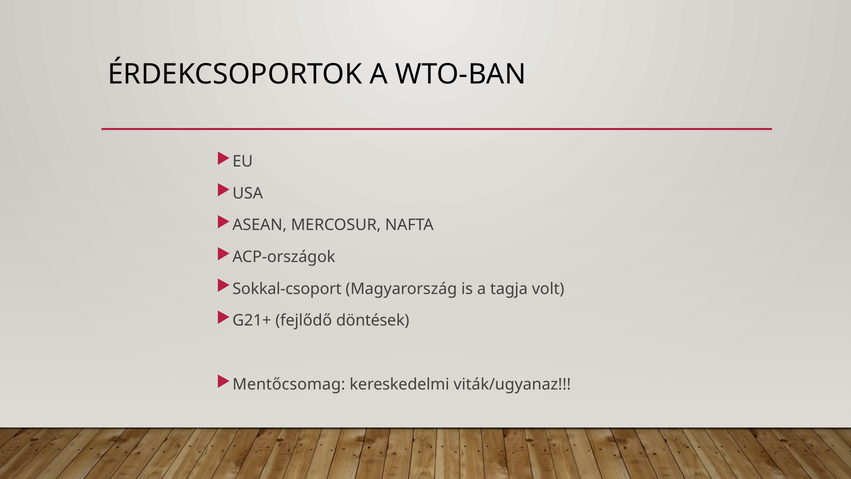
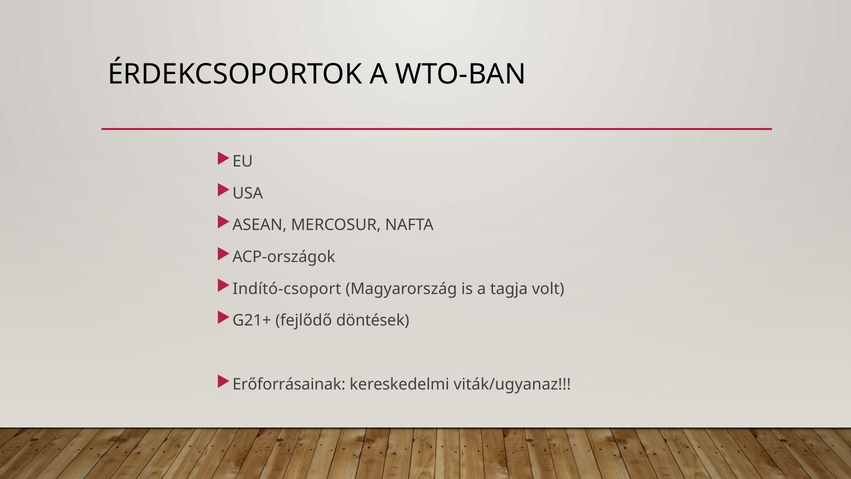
Sokkal-csoport: Sokkal-csoport -> Indító-csoport (287, 289)
Mentőcsomag: Mentőcsomag -> Erőforrásainak (289, 384)
